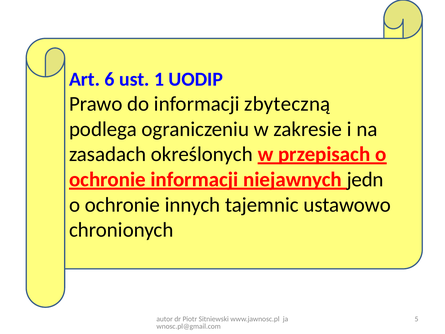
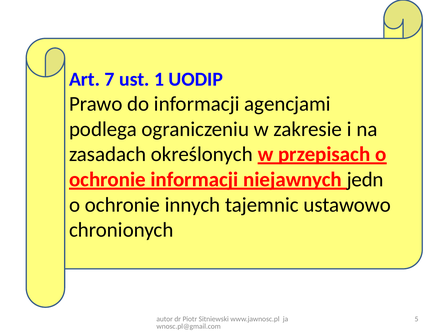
6: 6 -> 7 (110, 79)
zbyteczną: zbyteczną -> agencjami (287, 104)
